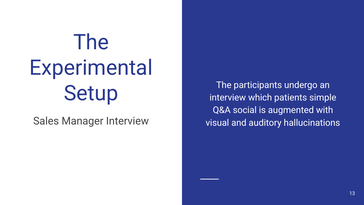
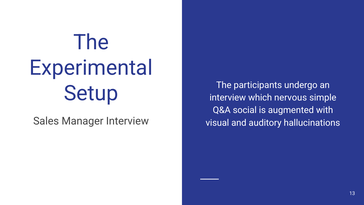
patients: patients -> nervous (291, 98)
